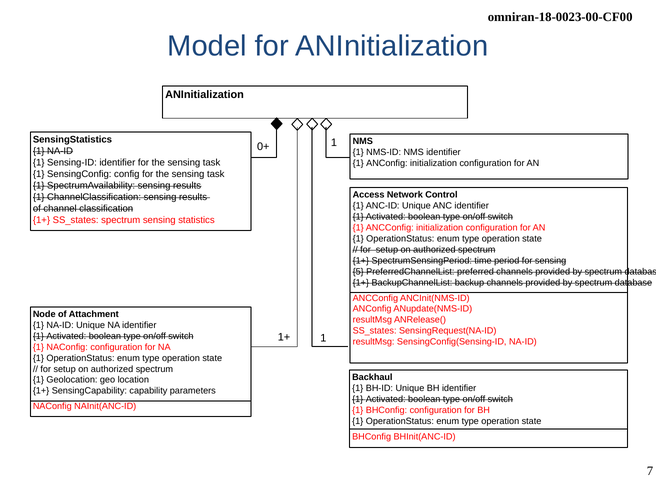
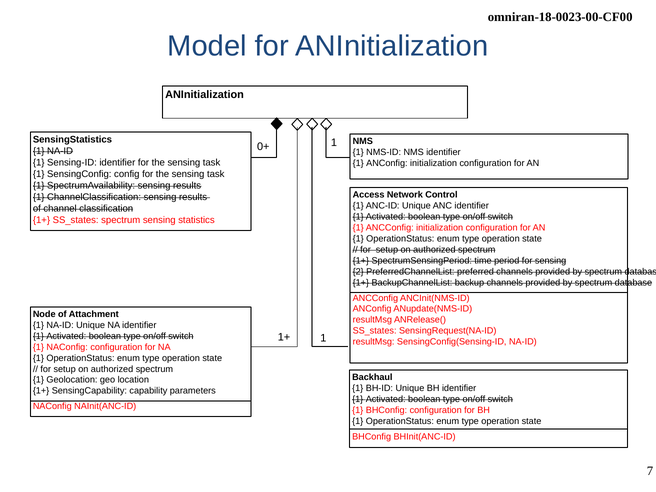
5: 5 -> 2 (358, 272)
